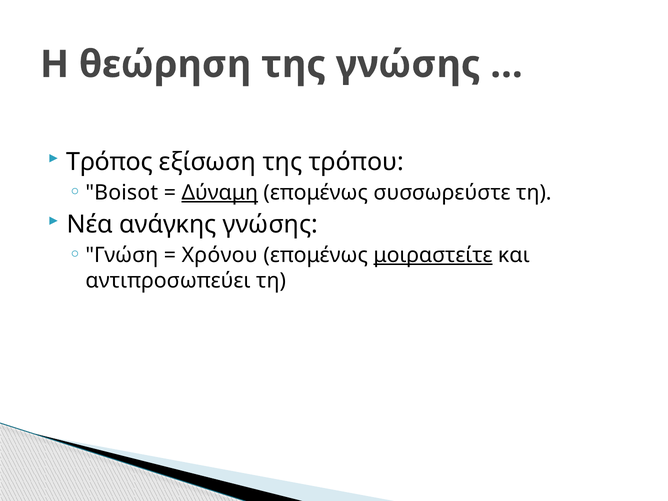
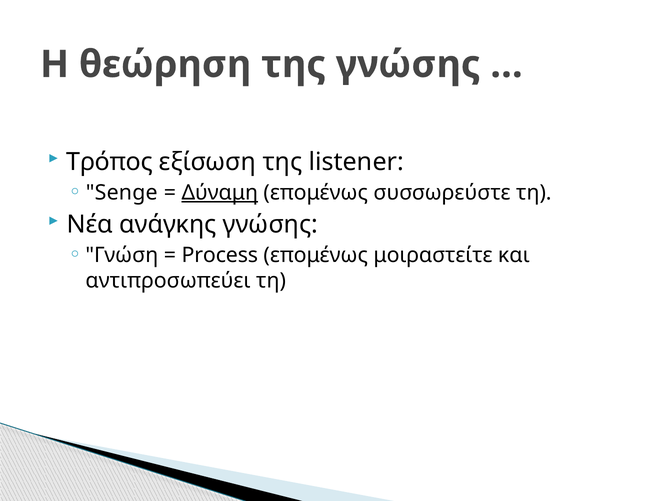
τρόπου: τρόπου -> listener (356, 162)
Boisot: Boisot -> Senge (122, 193)
Χρόνου: Χρόνου -> Process (220, 255)
μοιραστείτε underline: present -> none (433, 255)
